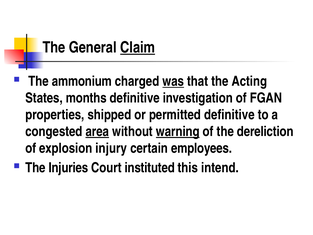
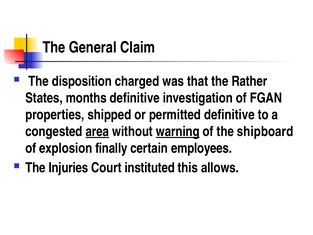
Claim underline: present -> none (138, 48)
ammonium: ammonium -> disposition (82, 81)
was underline: present -> none (173, 81)
Acting: Acting -> Rather (249, 81)
dereliction: dereliction -> shipboard (265, 131)
injury: injury -> finally (111, 148)
intend: intend -> allows (220, 168)
